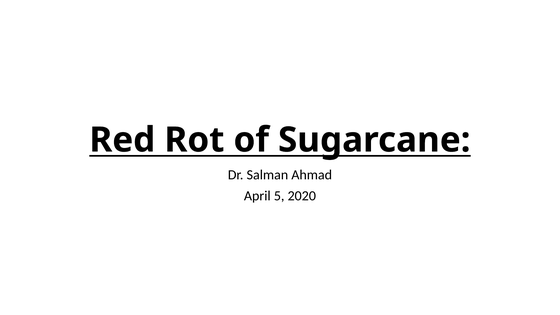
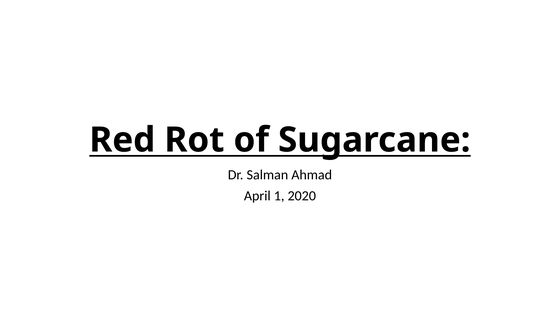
5: 5 -> 1 (279, 196)
